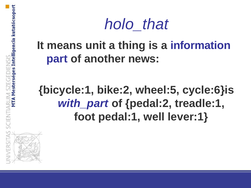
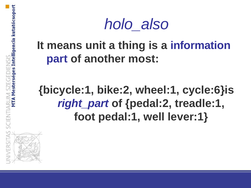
holo_that: holo_that -> holo_also (137, 24)
news: news -> most (144, 59)
wheel:5: wheel:5 -> wheel:1 (157, 90)
with_part: with_part -> right_part (83, 104)
